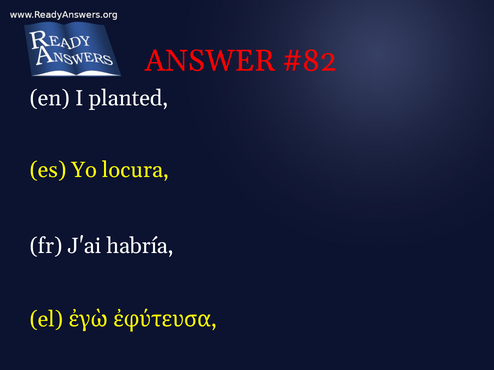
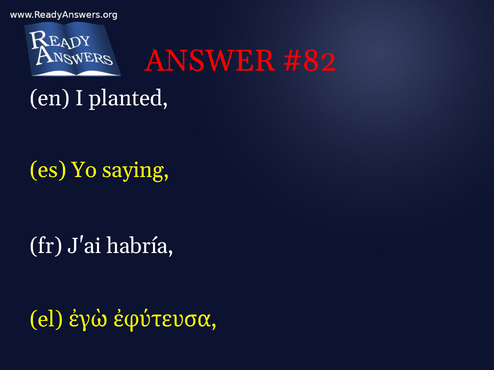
locura: locura -> saying (136, 170)
